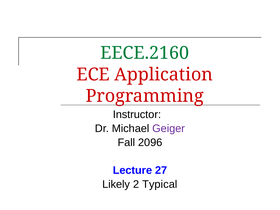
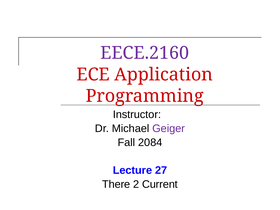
EECE.2160 colour: green -> purple (145, 53)
2096: 2096 -> 2084 (150, 142)
Likely: Likely -> There (116, 184)
Typical: Typical -> Current (160, 184)
